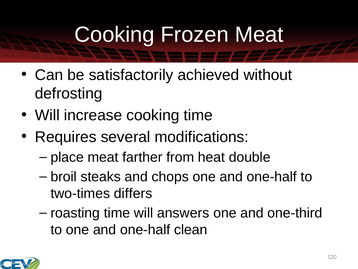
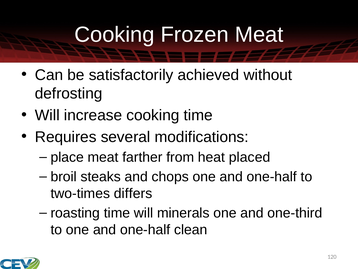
double: double -> placed (250, 157)
answers: answers -> minerals (183, 213)
